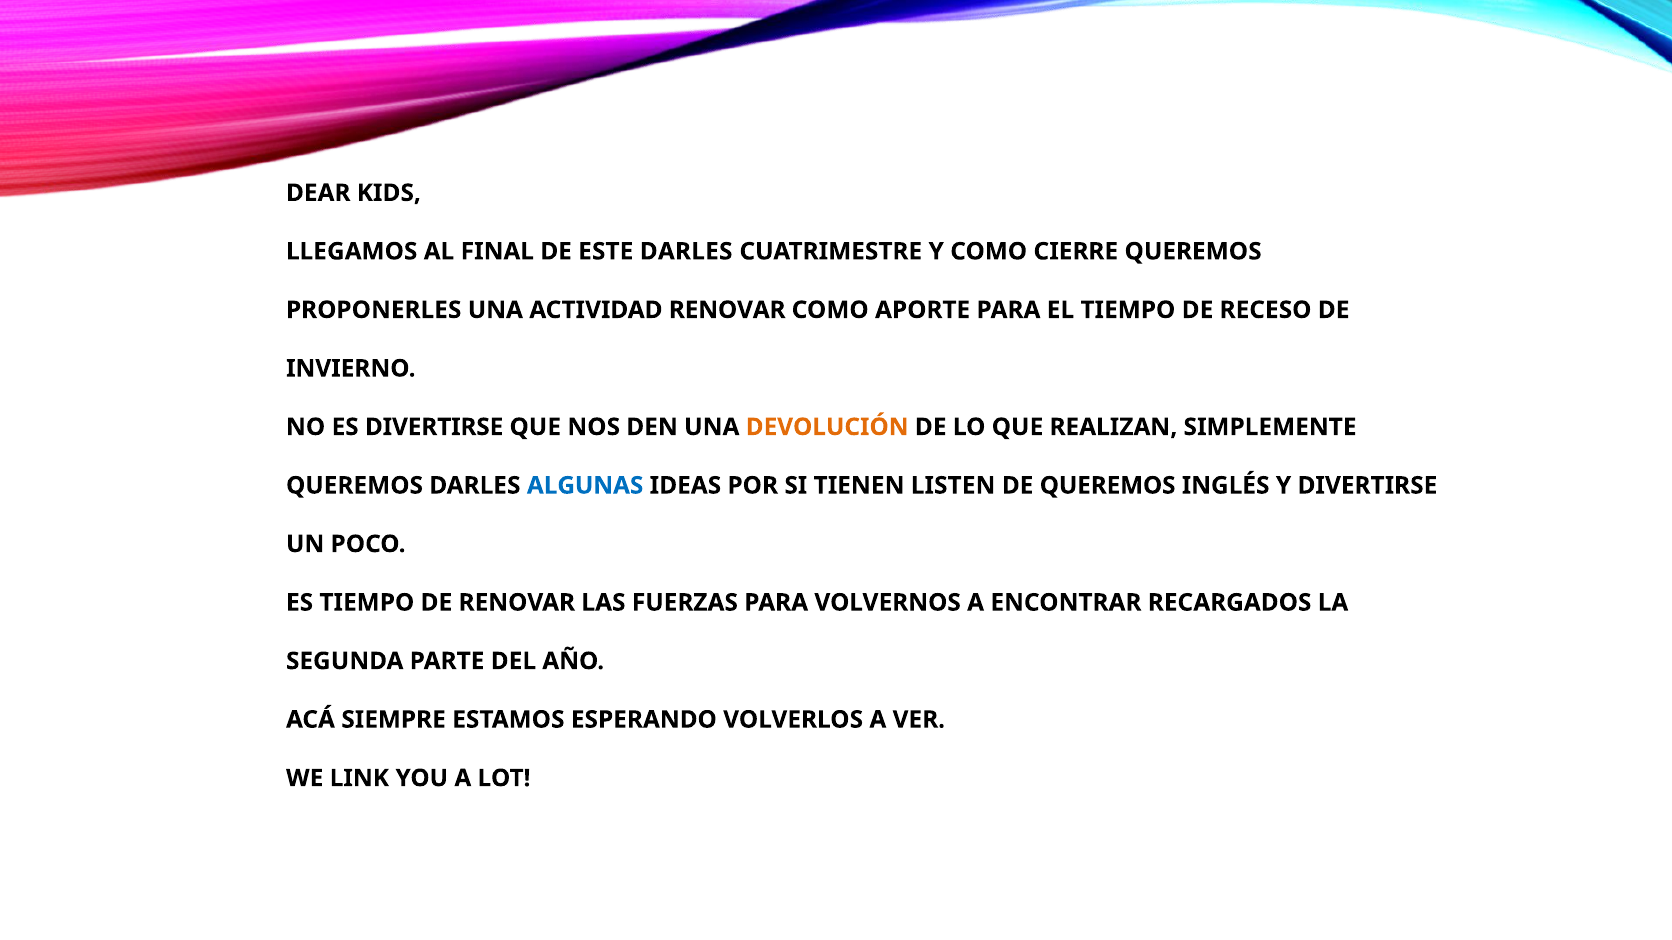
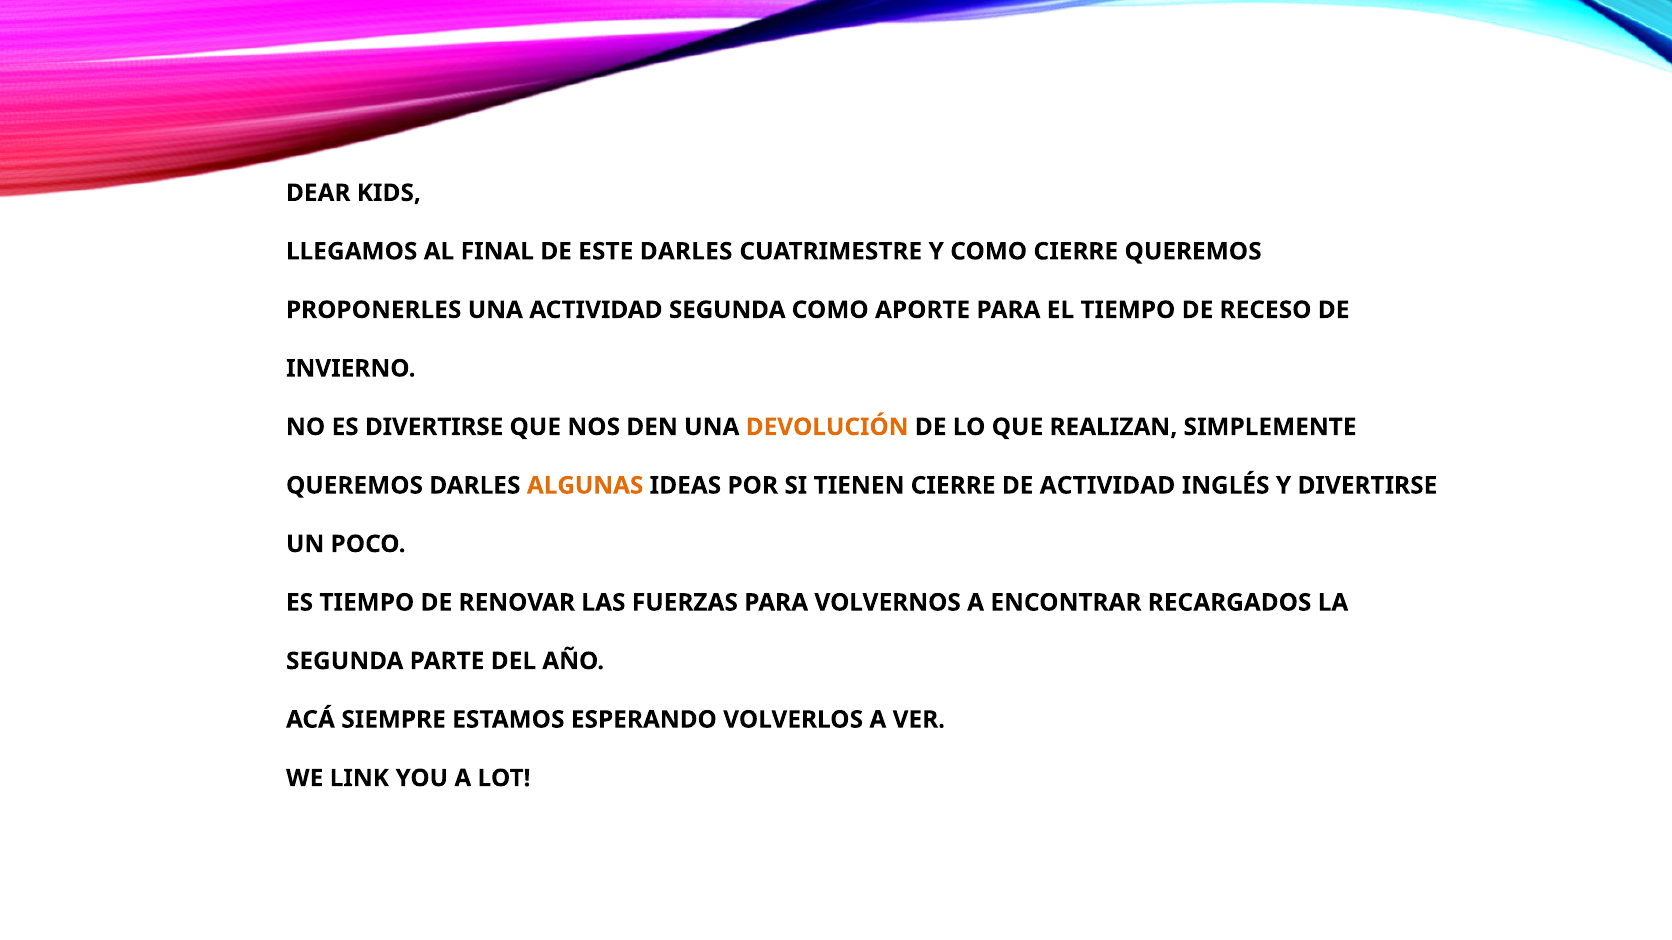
ACTIVIDAD RENOVAR: RENOVAR -> SEGUNDA (727, 310)
ALGUNAS colour: blue -> orange (585, 486)
TIENEN LISTEN: LISTEN -> CIERRE (953, 486)
DE QUEREMOS: QUEREMOS -> ACTIVIDAD (1107, 486)
